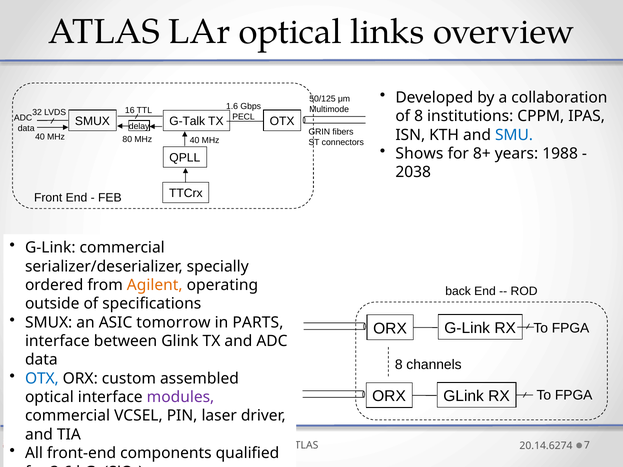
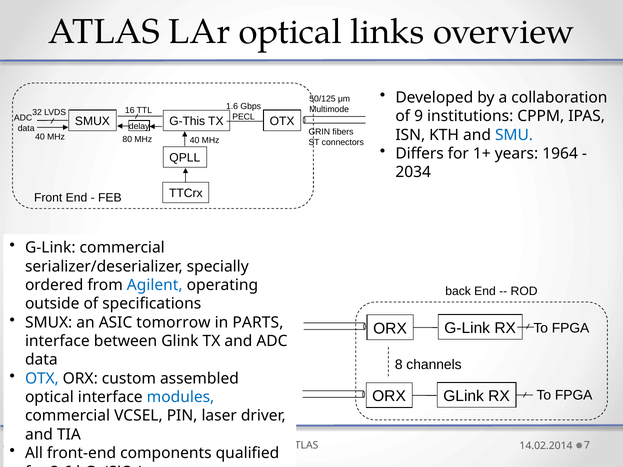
of 8: 8 -> 9 (419, 116)
G-Talk: G-Talk -> G-This (187, 122)
Shows: Shows -> Differs (420, 154)
8+: 8+ -> 1+ (482, 154)
1988: 1988 -> 1964 (560, 154)
2038: 2038 -> 2034 (413, 172)
Agilent colour: orange -> blue (155, 285)
modules colour: purple -> blue (181, 397)
20.14.6274: 20.14.6274 -> 14.02.2014 (546, 446)
